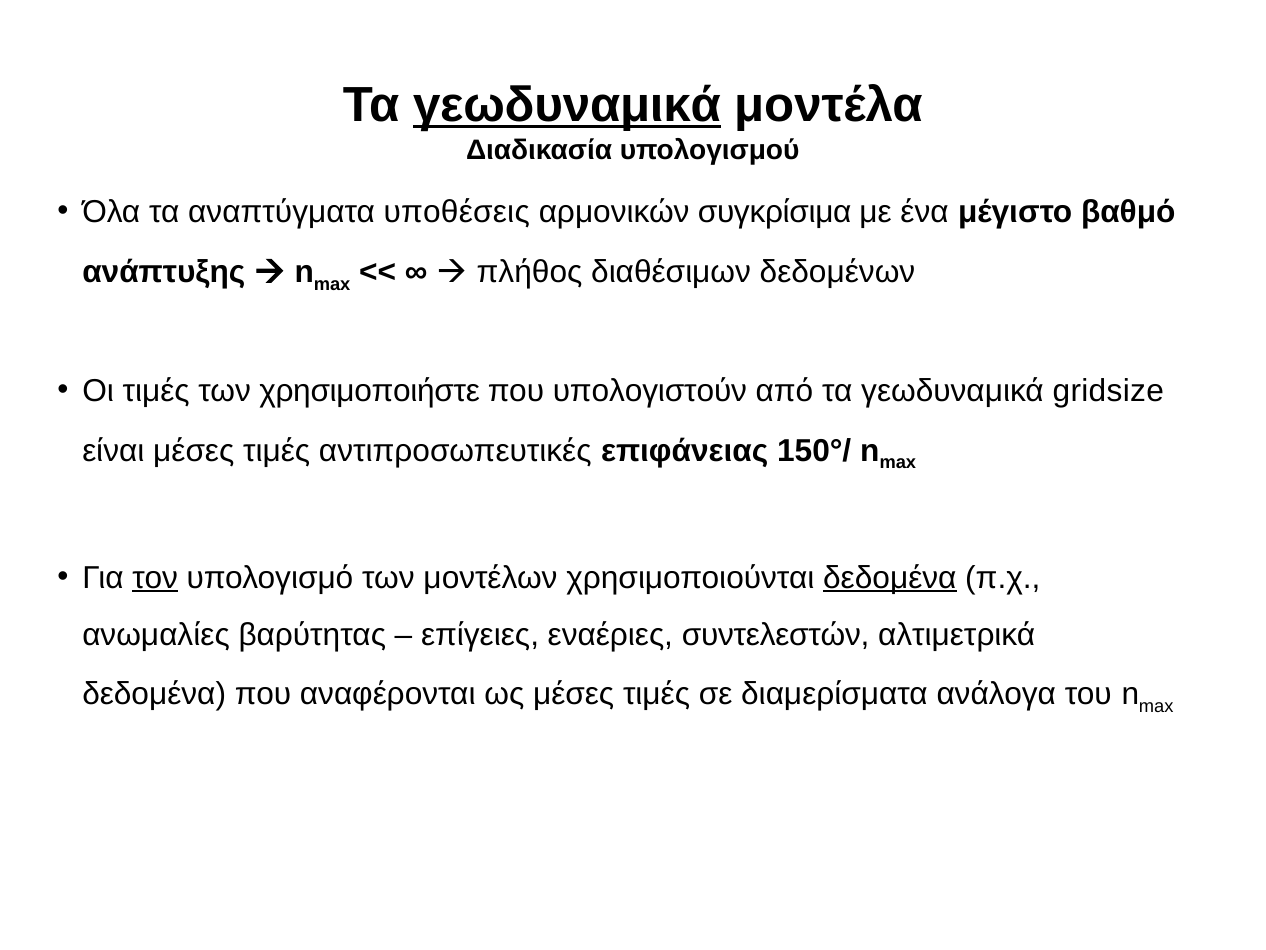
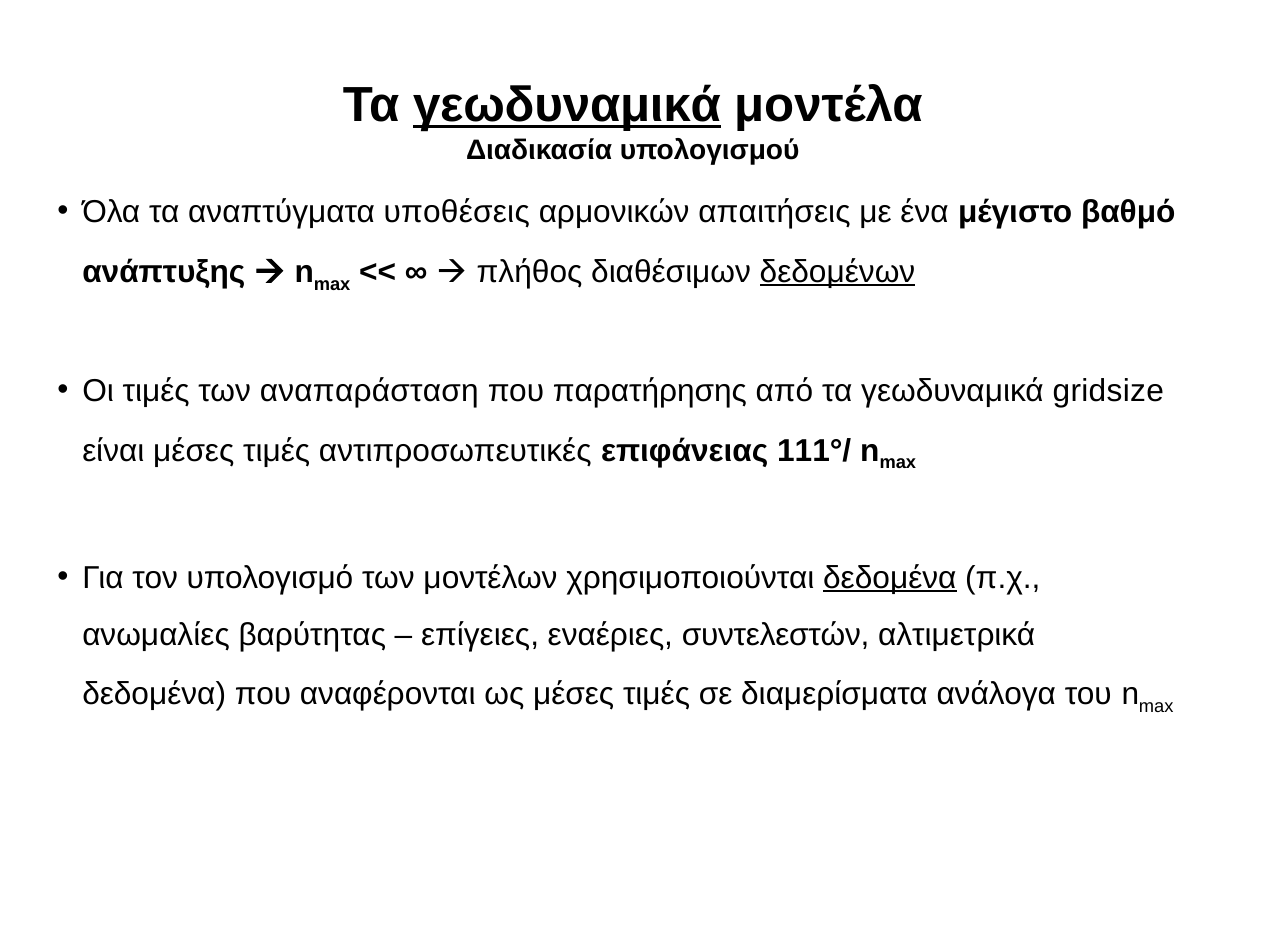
συγκρίσιμα: συγκρίσιμα -> απαιτήσεις (774, 212)
δεδομένων underline: none -> present (837, 272)
χρησιμοποιήστε: χρησιμοποιήστε -> αναπαράσταση (369, 391)
υπολογιστούν: υπολογιστούν -> παρατήρησης (650, 391)
150°/: 150°/ -> 111°/ (814, 450)
τον underline: present -> none (155, 577)
